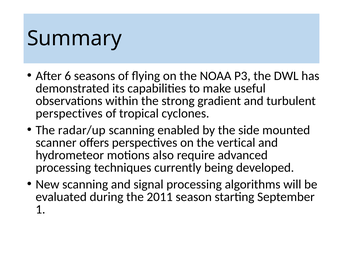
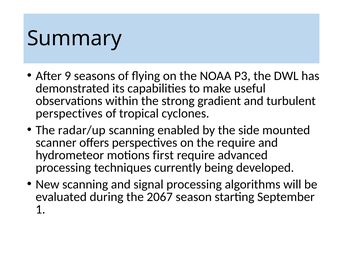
6: 6 -> 9 (68, 76)
the vertical: vertical -> require (236, 143)
also: also -> first (163, 155)
2011: 2011 -> 2067 (160, 197)
